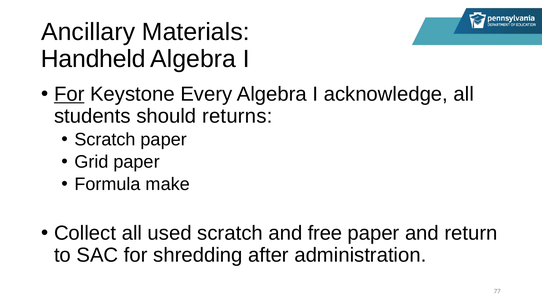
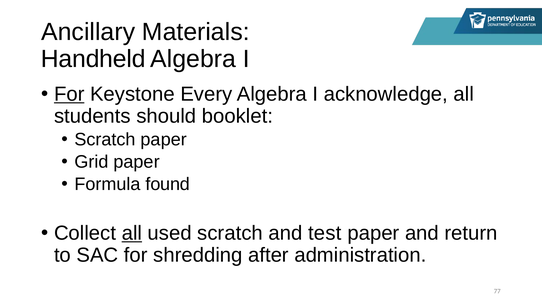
returns: returns -> booklet (237, 116)
make: make -> found (168, 184)
all underline: none -> present (132, 233)
free: free -> test (325, 233)
